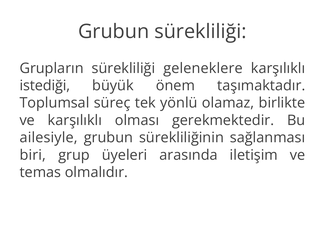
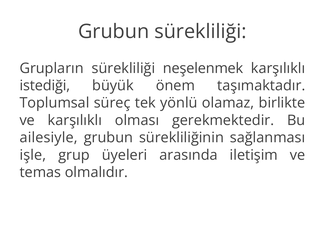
geleneklere: geleneklere -> neşelenmek (203, 68)
biri: biri -> işle (33, 155)
